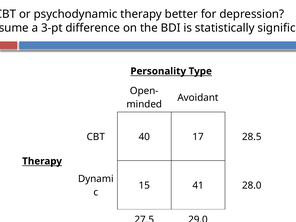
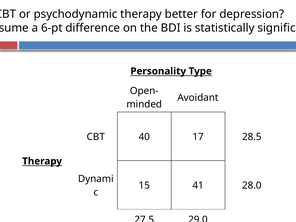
3-pt: 3-pt -> 6-pt (52, 28)
